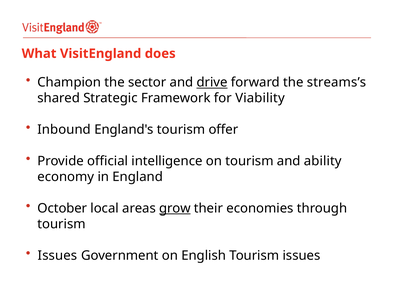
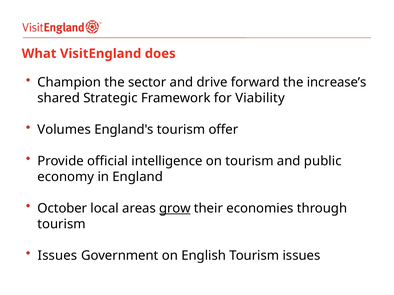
drive underline: present -> none (212, 83)
streams’s: streams’s -> increase’s (337, 83)
Inbound: Inbound -> Volumes (64, 130)
ability: ability -> public (323, 161)
